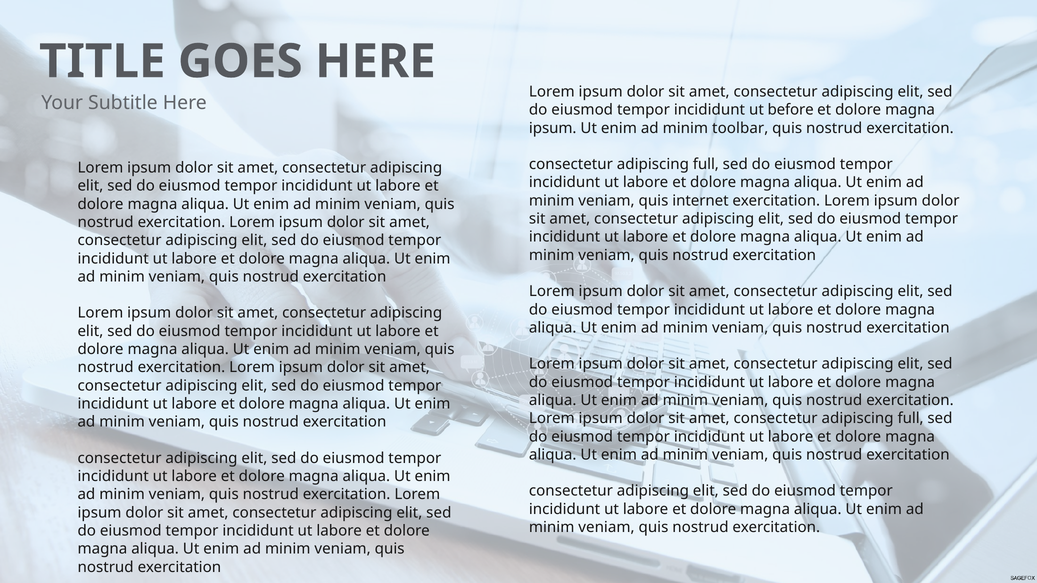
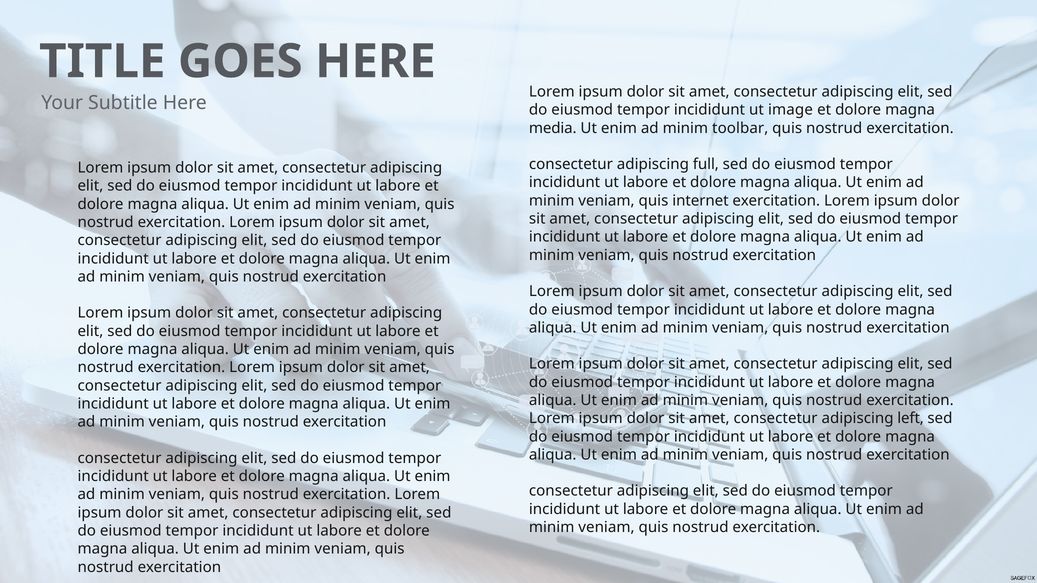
before: before -> image (790, 110)
ipsum: ipsum -> media (553, 128)
amet consectetur adipiscing full: full -> left (911, 419)
